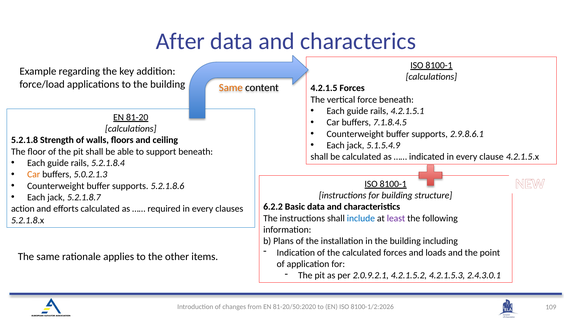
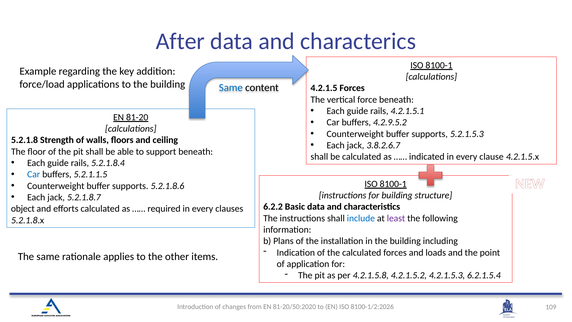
Same colour: orange -> blue (231, 87)
7.1.8.4.5: 7.1.8.4.5 -> 4.2.9.5.2 (390, 122)
2.9.8.6.1: 2.9.8.6.1 -> 5.2.1.5.3 (467, 134)
5.1.5.4.9: 5.1.5.4.9 -> 3.8.2.6.7 (383, 145)
Car colour: orange -> blue (34, 174)
5.0.2.1.3: 5.0.2.1.3 -> 5.2.1.1.5 (91, 174)
action: action -> object (23, 209)
2.0.9.2.1: 2.0.9.2.1 -> 4.2.1.5.8 (371, 275)
2.4.3.0.1: 2.4.3.0.1 -> 6.2.1.5.4 (484, 275)
